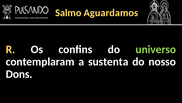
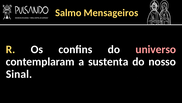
Aguardamos: Aguardamos -> Mensageiros (111, 13)
universo colour: light green -> pink (156, 49)
Dons: Dons -> Sinal (19, 74)
